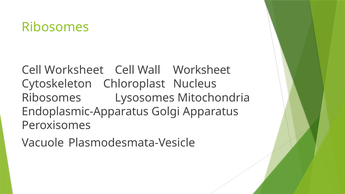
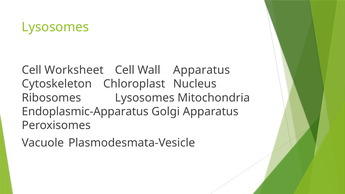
Ribosomes: Ribosomes -> Lysosomes (55, 27)
Wall Worksheet: Worksheet -> Apparatus (202, 70)
